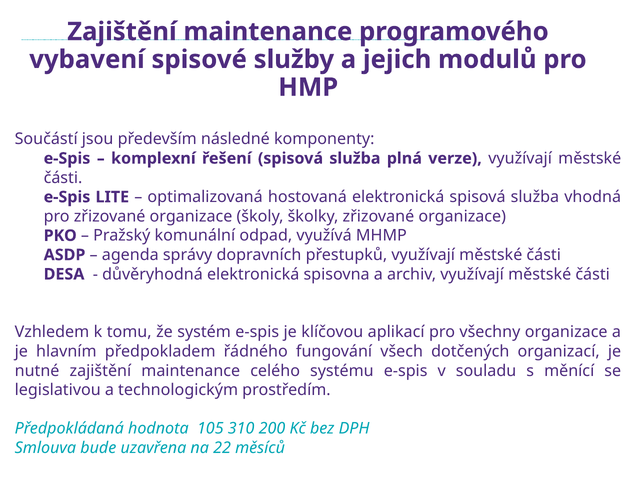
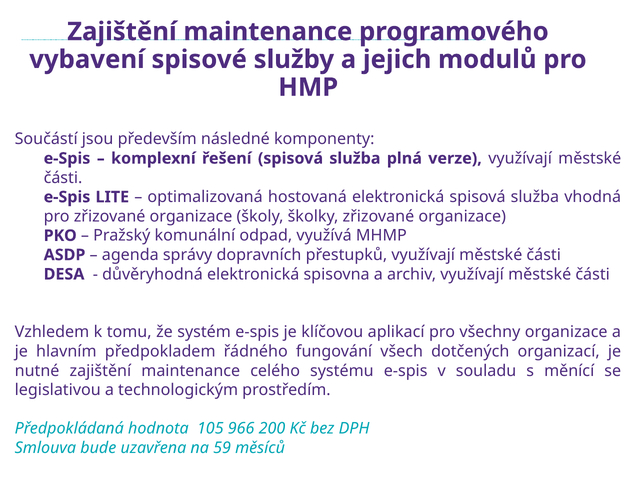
310: 310 -> 966 (241, 429)
22: 22 -> 59 (222, 448)
